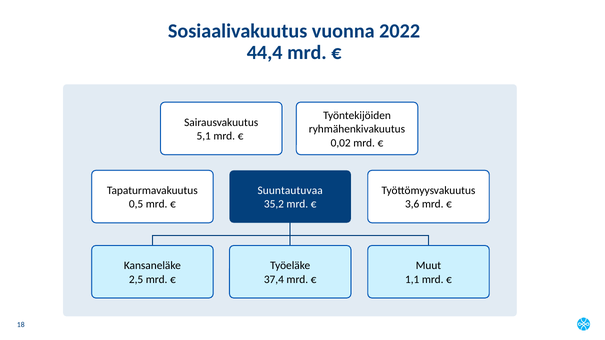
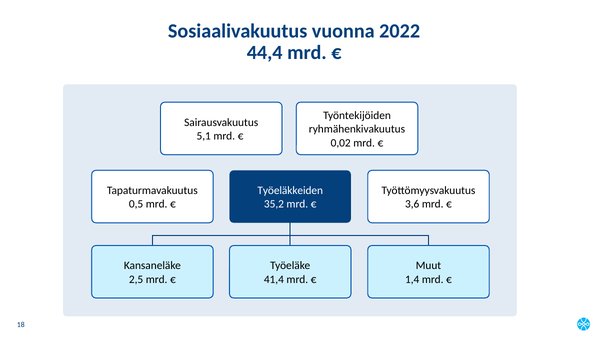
Suuntautuvaa: Suuntautuvaa -> Työeläkkeiden (290, 191)
37,4: 37,4 -> 41,4 (274, 280)
1,1: 1,1 -> 1,4 (412, 280)
